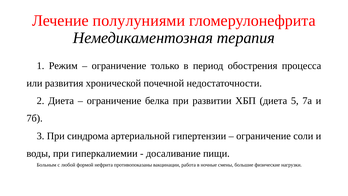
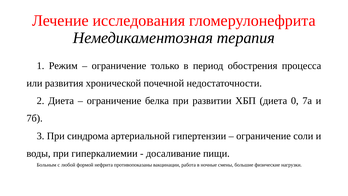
полулуниями: полулуниями -> исследования (139, 21)
5: 5 -> 0 (295, 101)
